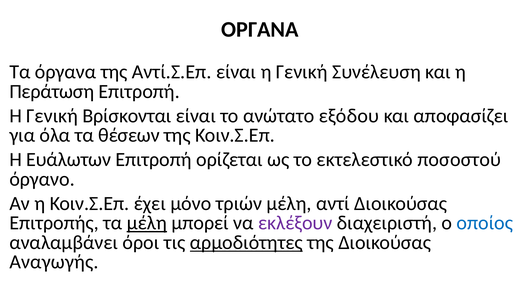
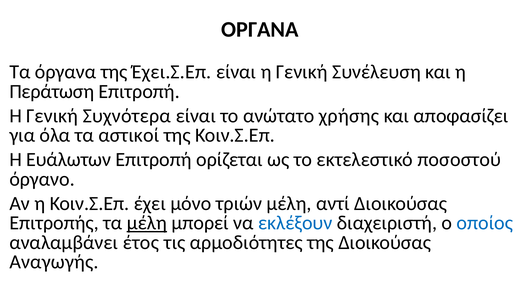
Αντί.Σ.Επ: Αντί.Σ.Επ -> Έχει.Σ.Επ (172, 72)
Βρίσκονται: Βρίσκονται -> Συχνότερα (127, 116)
εξόδου: εξόδου -> χρήσης (349, 116)
θέσεων: θέσεων -> αστικοί (129, 135)
εκλέξουν colour: purple -> blue (295, 223)
όροι: όροι -> έτος (141, 242)
αρμοδιότητες underline: present -> none (246, 242)
